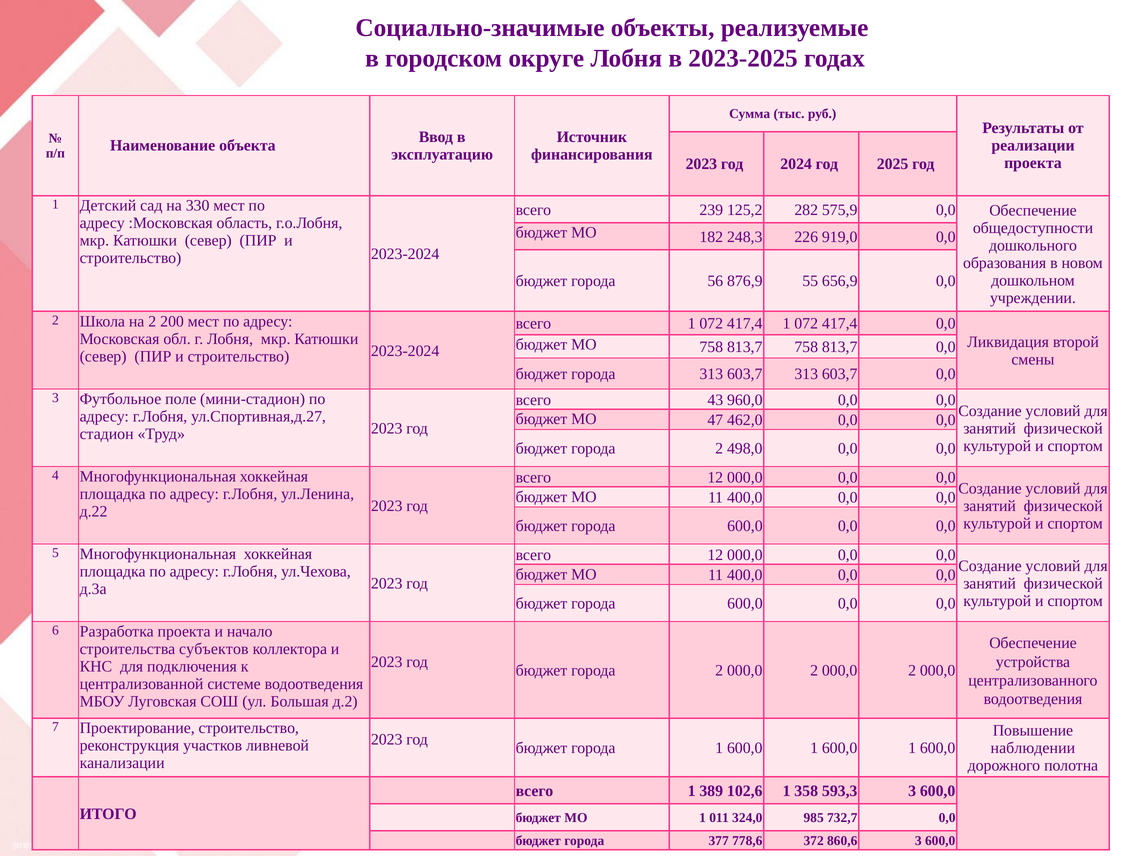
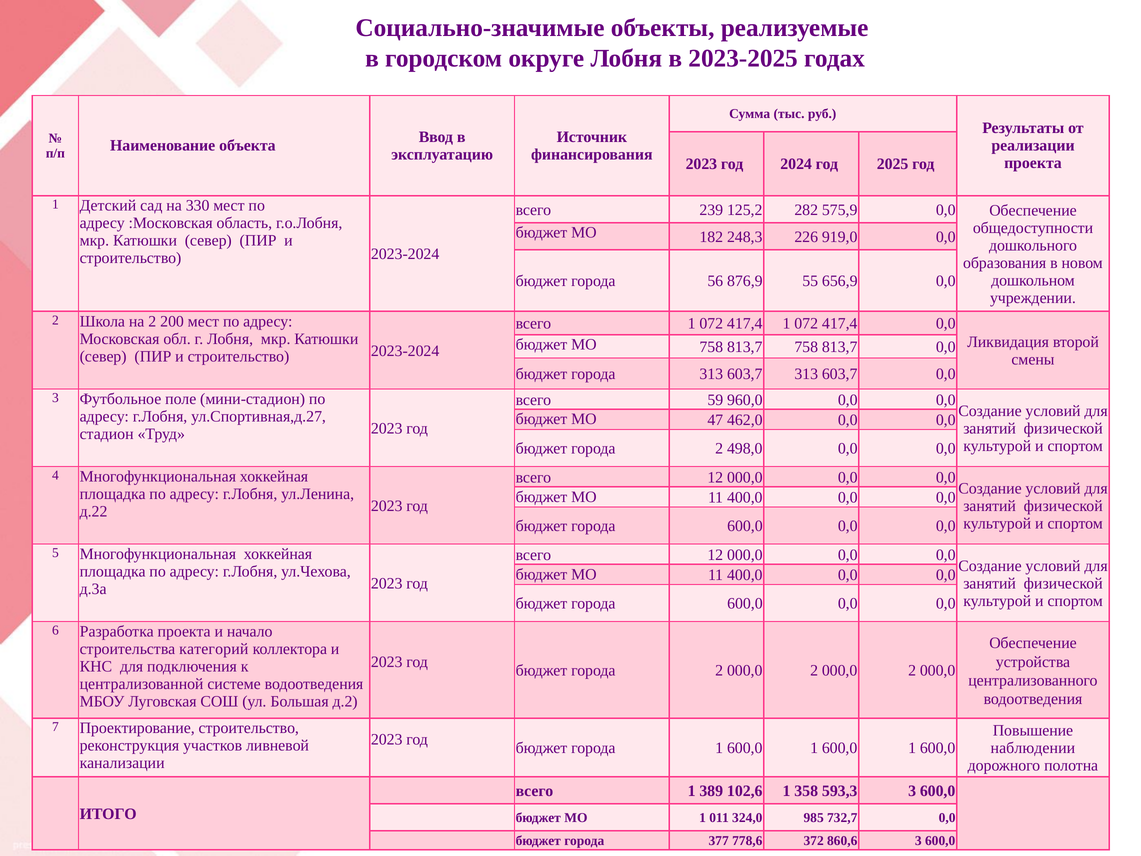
43: 43 -> 59 (715, 400)
субъектов: субъектов -> категорий (214, 649)
